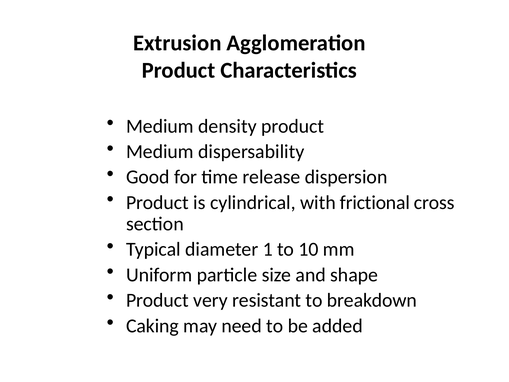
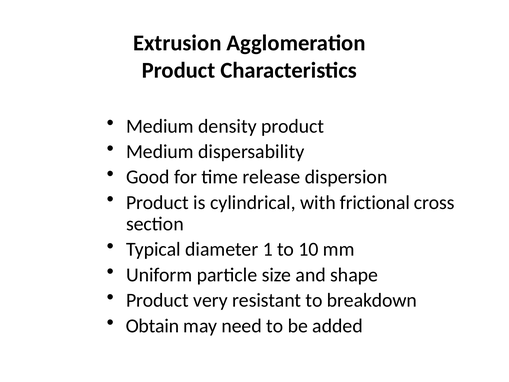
Caking: Caking -> Obtain (152, 326)
